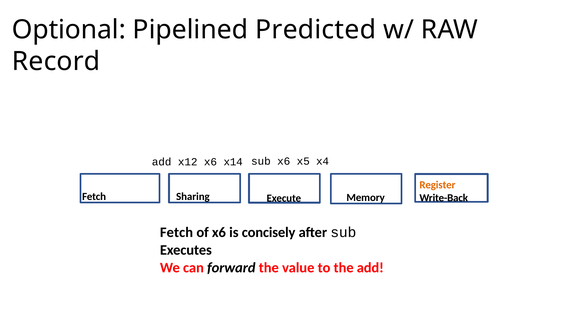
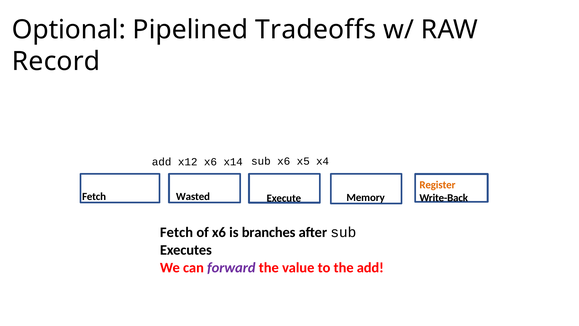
Predicted: Predicted -> Tradeoffs (316, 30)
Sharing: Sharing -> Wasted (193, 197)
concisely: concisely -> branches (269, 232)
forward colour: black -> purple (231, 268)
